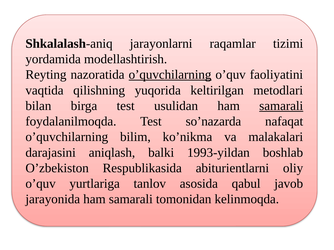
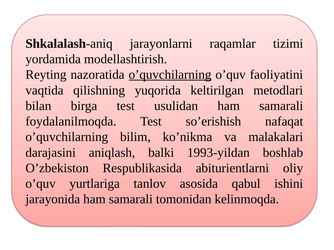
samarali underline: present -> none (281, 106)
so’nazarda: so’nazarda -> so’erishish (213, 122)
javob: javob -> ishini (289, 184)
